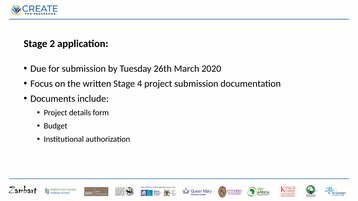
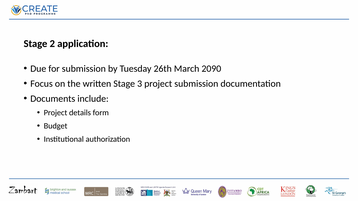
2020: 2020 -> 2090 (211, 69)
4: 4 -> 3 (140, 84)
